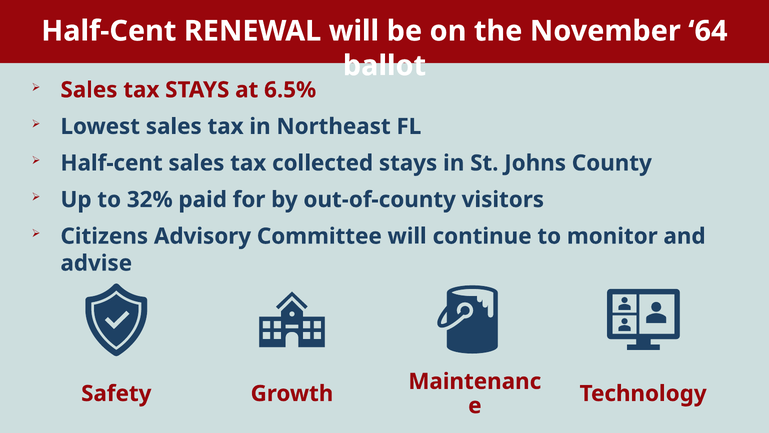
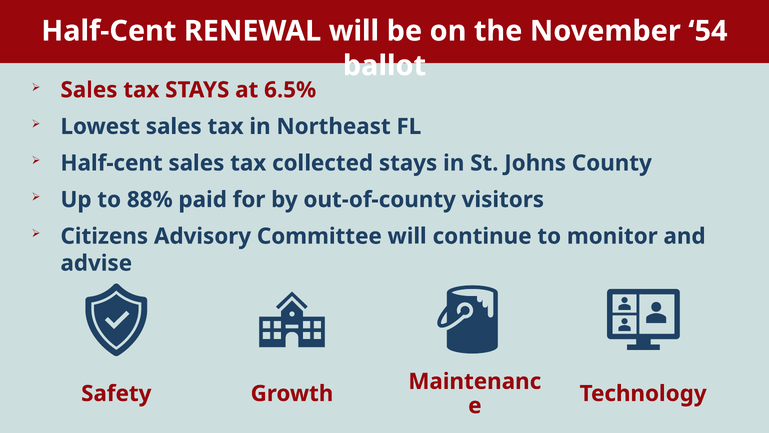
64: 64 -> 54 (708, 31)
32%: 32% -> 88% (150, 199)
